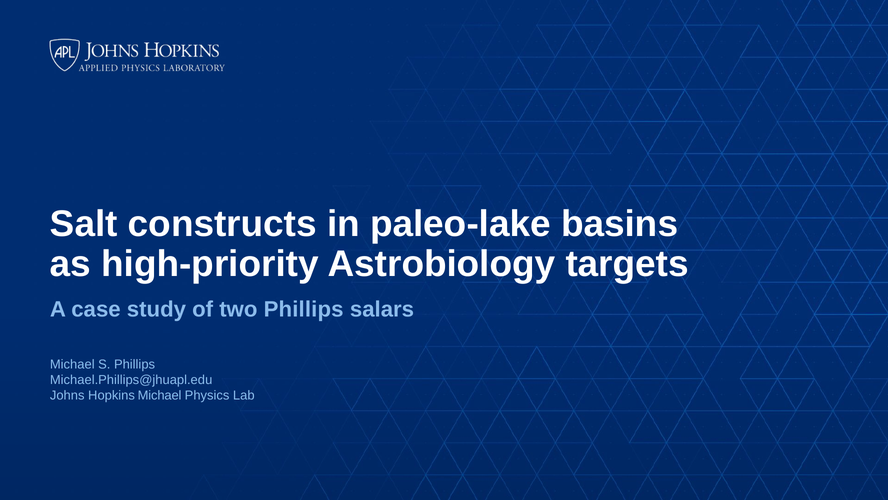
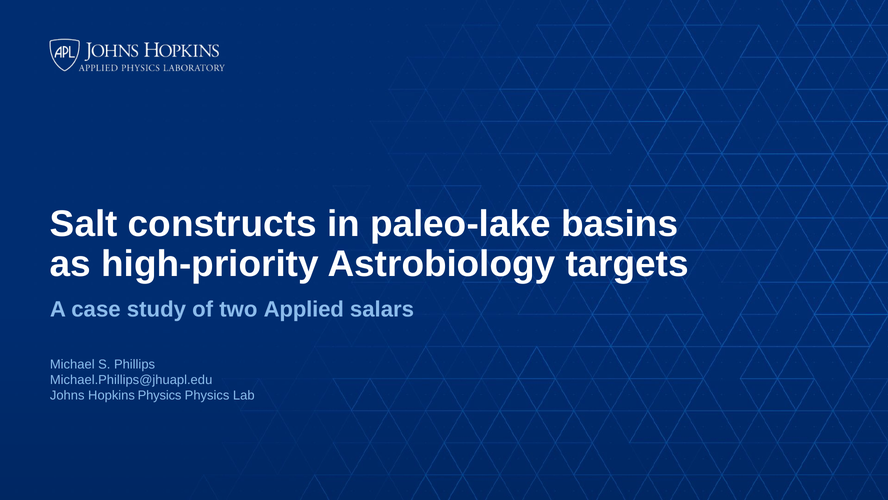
two Phillips: Phillips -> Applied (304, 309)
Hopkins Michael: Michael -> Physics (160, 395)
